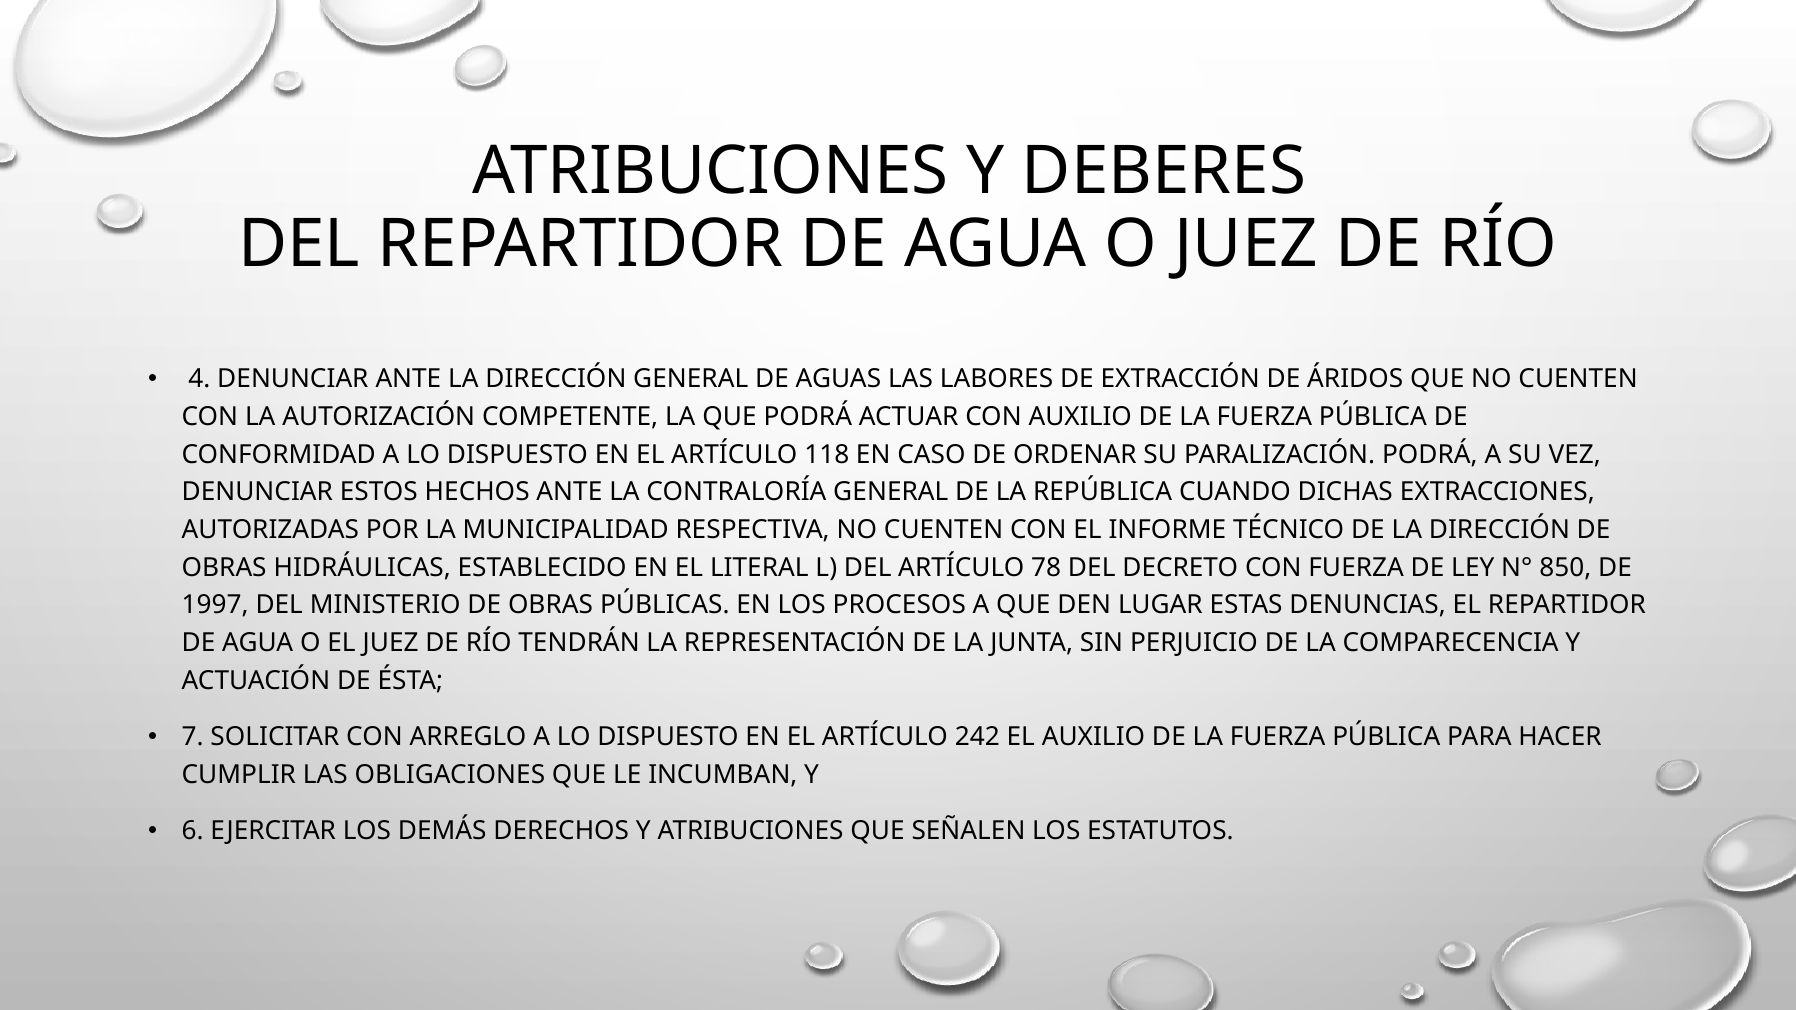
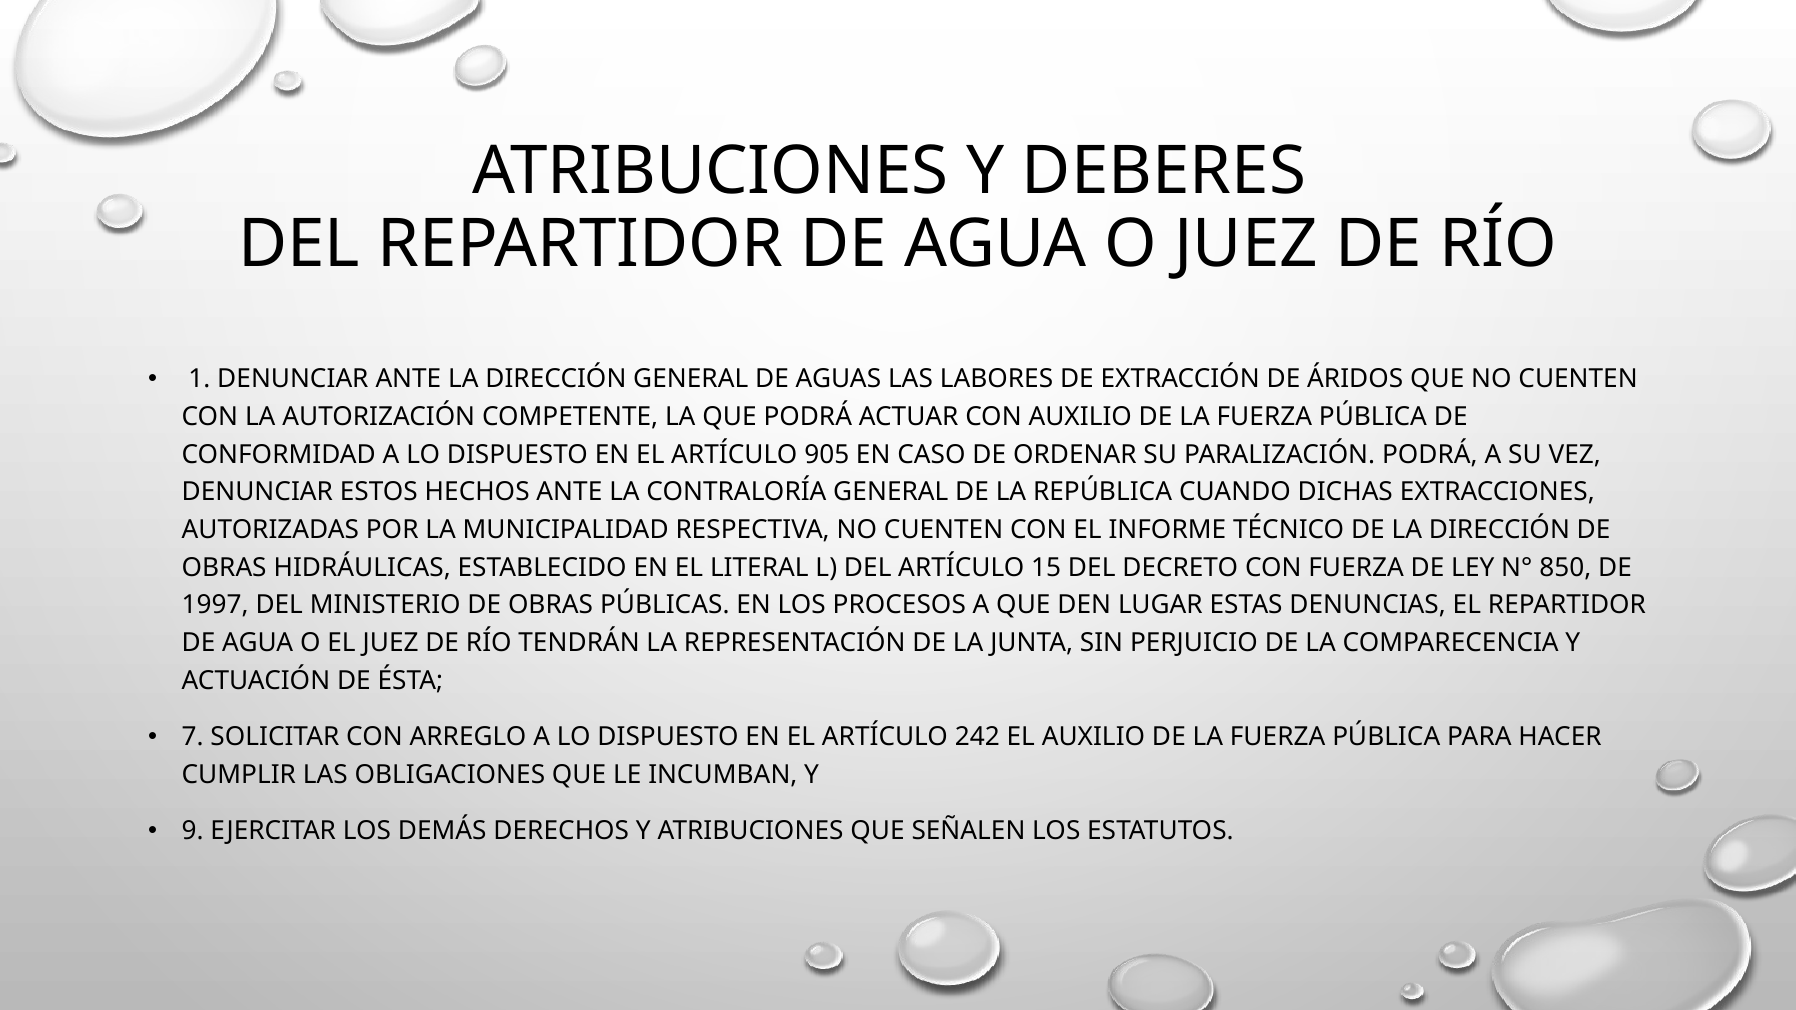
4: 4 -> 1 (199, 379)
118: 118 -> 905 (827, 455)
78: 78 -> 15 (1046, 568)
6: 6 -> 9 (193, 831)
